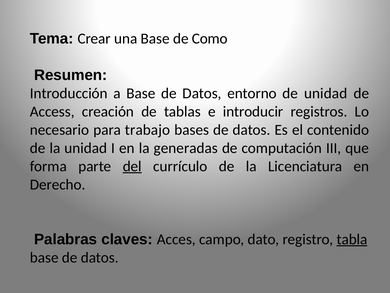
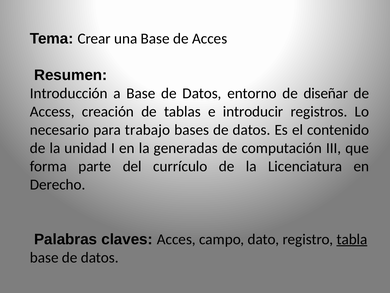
de Como: Como -> Acces (210, 39)
de unidad: unidad -> diseñar (326, 93)
del underline: present -> none (132, 166)
